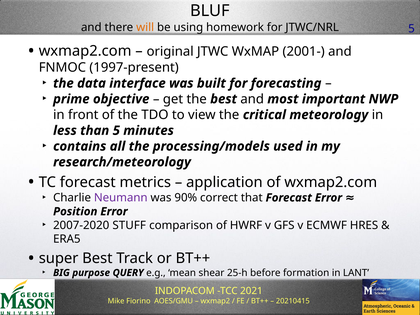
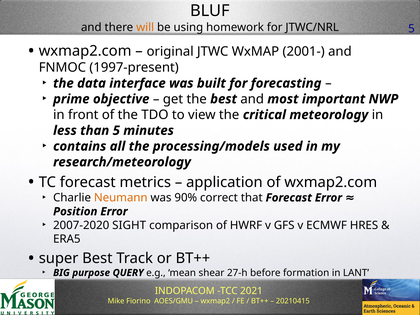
Neumann colour: purple -> orange (121, 198)
STUFF: STUFF -> SIGHT (129, 225)
25-h: 25-h -> 27-h (237, 273)
